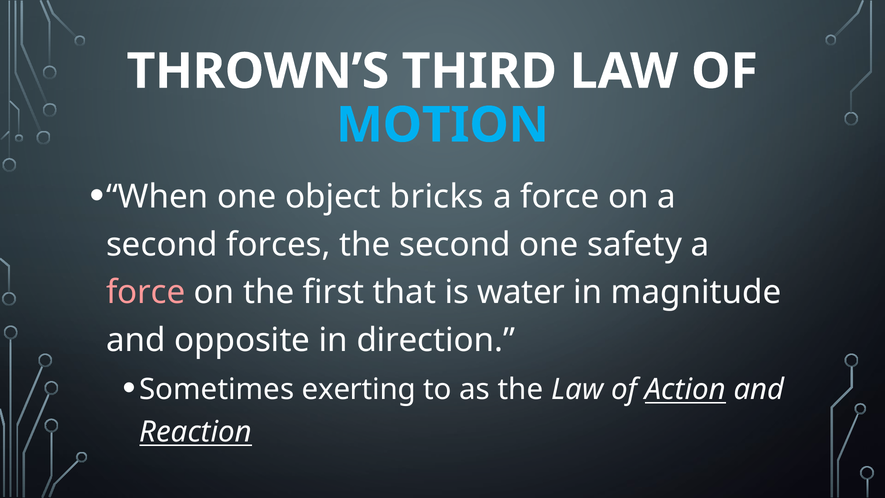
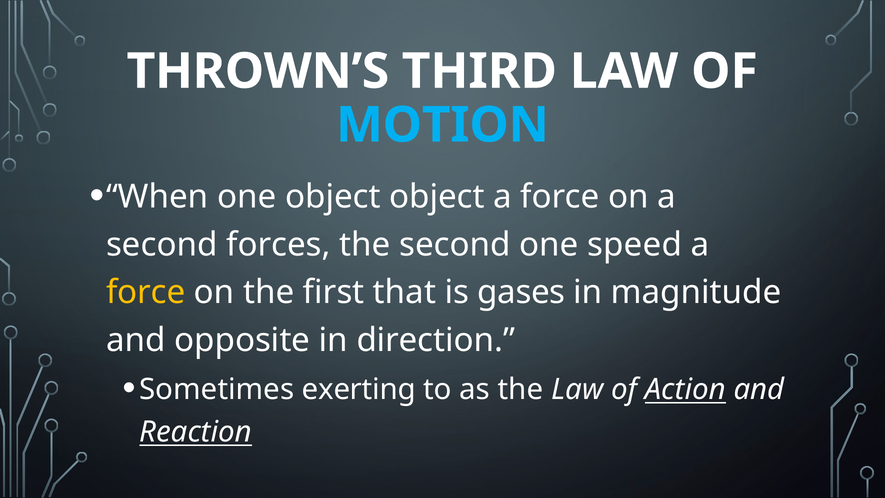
object bricks: bricks -> object (437, 197)
safety: safety -> speed (635, 245)
force colour: pink -> yellow (146, 292)
water: water -> gases (521, 292)
